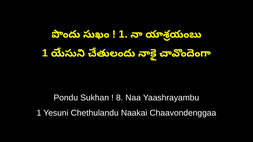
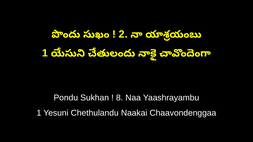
1: 1 -> 2 (123, 34)
